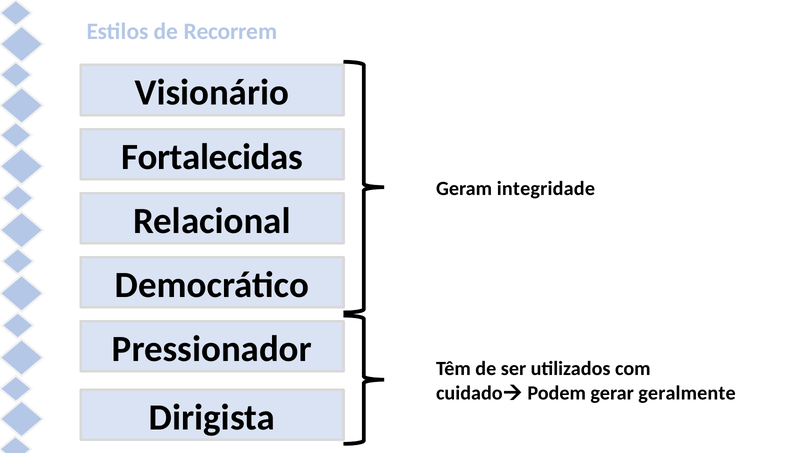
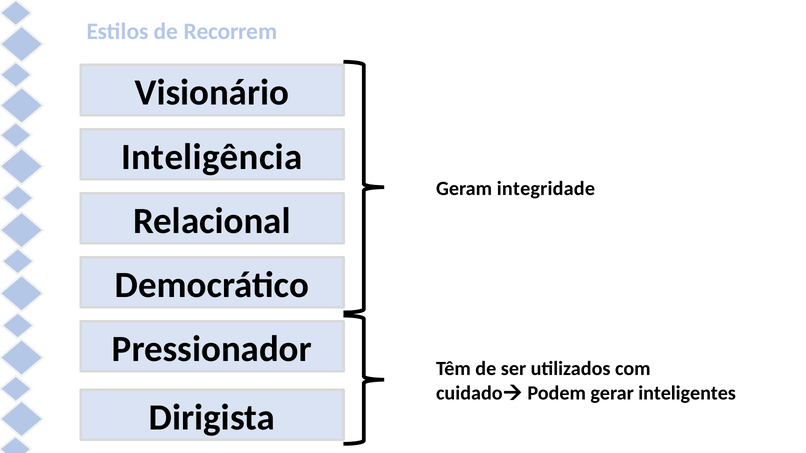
Fortalecidas: Fortalecidas -> Inteligência (212, 157)
geralmente: geralmente -> inteligentes (687, 393)
